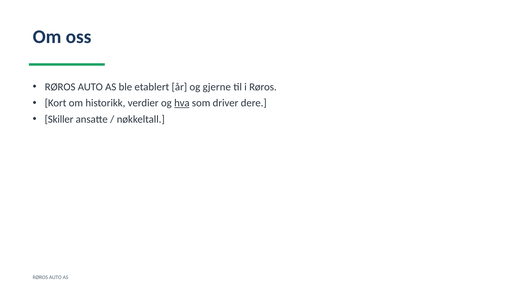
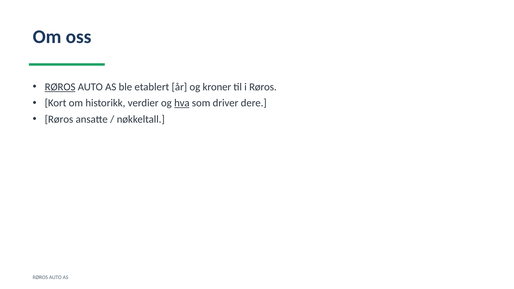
RØROS underline: none -> present (60, 87)
gjerne: gjerne -> kroner (217, 87)
Skiller: Skiller -> Røros (59, 119)
